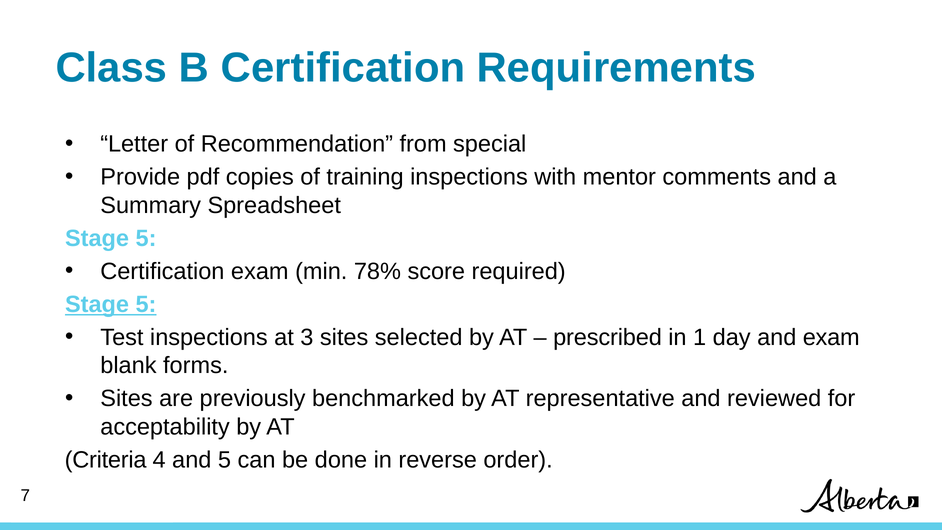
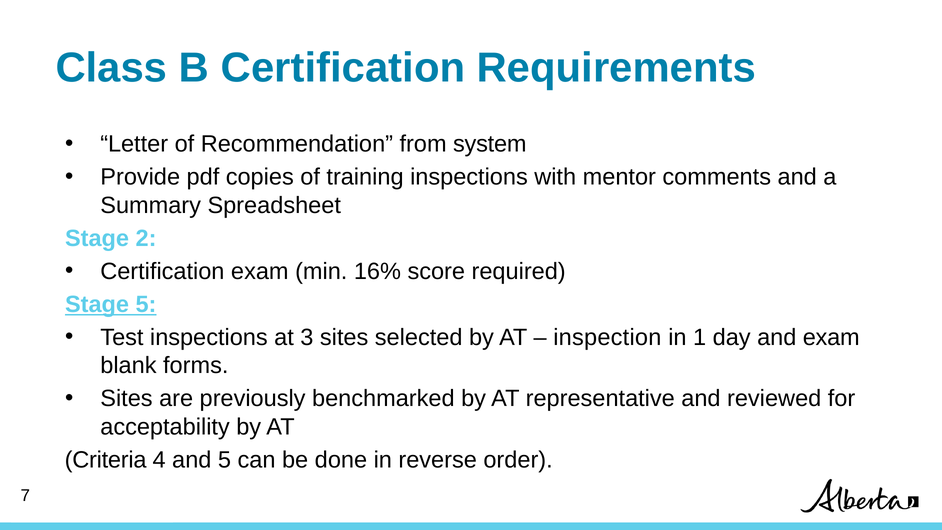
special: special -> system (490, 144)
5: 5 -> 2 (146, 238)
78%: 78% -> 16% (377, 271)
prescribed: prescribed -> inspection (607, 337)
